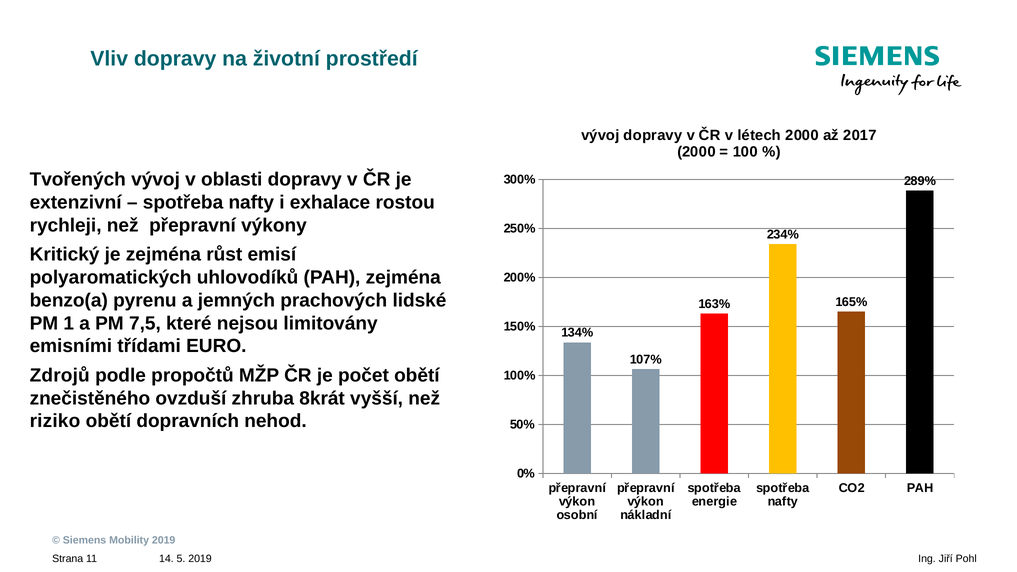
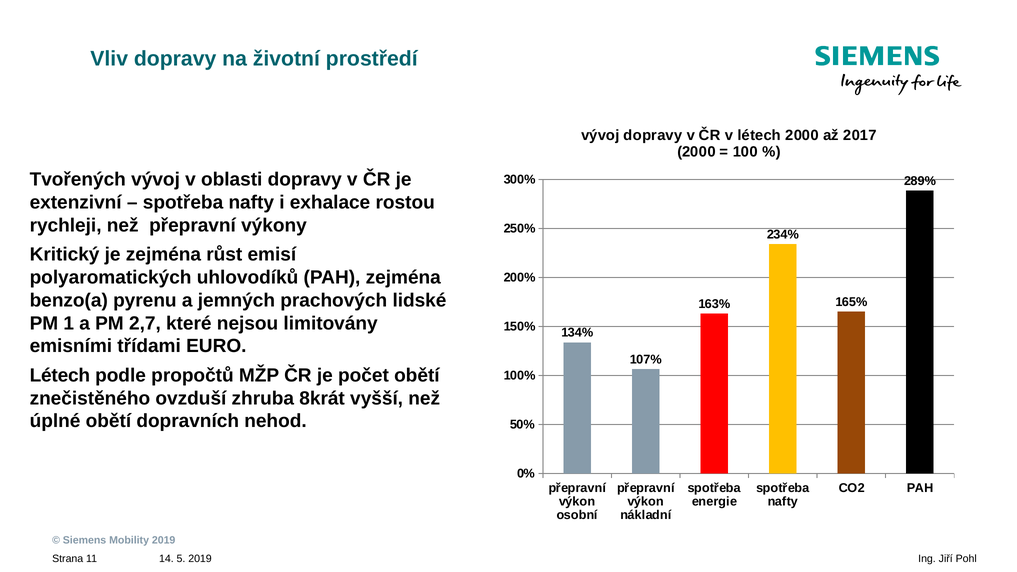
7,5: 7,5 -> 2,7 (145, 323)
Zdrojů: Zdrojů -> Létech (60, 375)
riziko: riziko -> úplné (55, 421)
